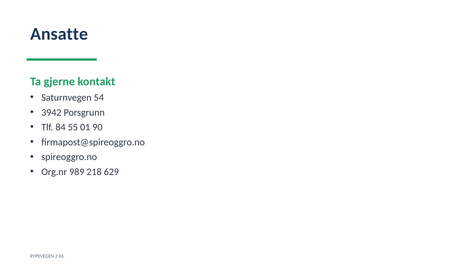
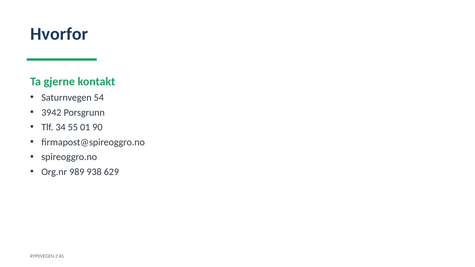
Ansatte: Ansatte -> Hvorfor (59, 34)
84: 84 -> 34 (61, 127)
218: 218 -> 938 (94, 172)
